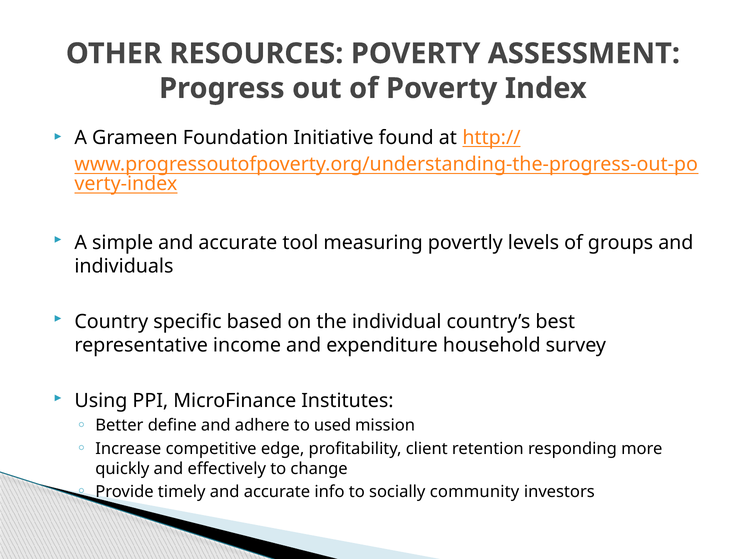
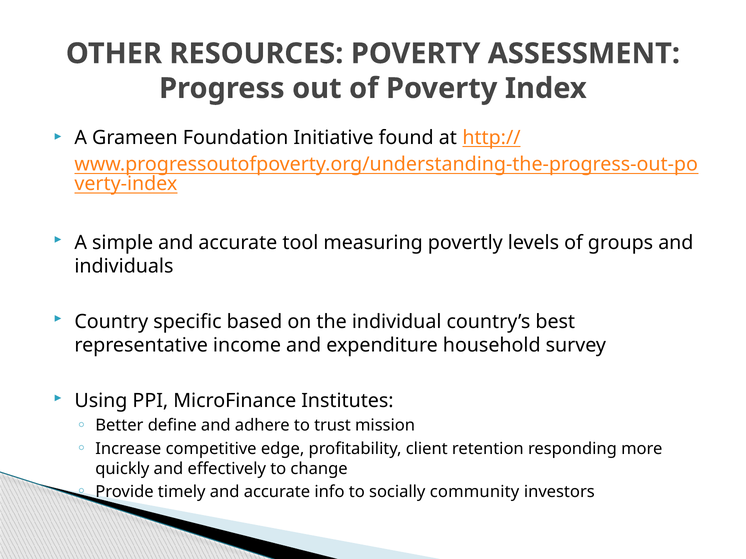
used: used -> trust (333, 426)
